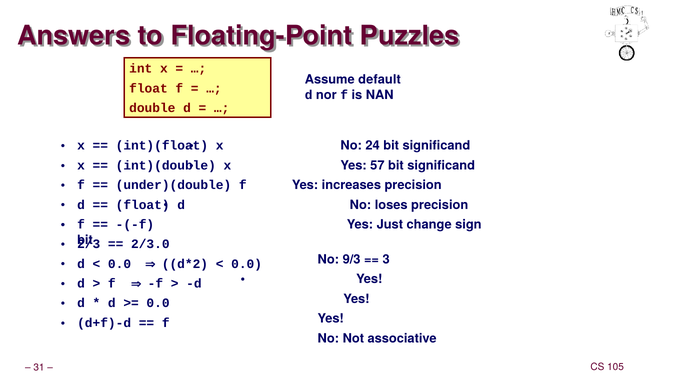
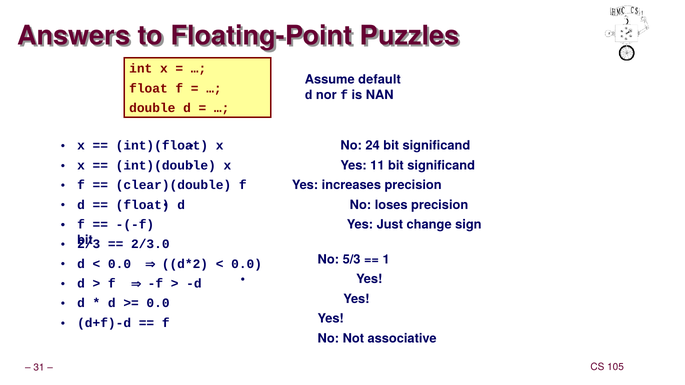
57: 57 -> 11 (377, 166)
under)(double: under)(double -> clear)(double (173, 185)
9/3: 9/3 -> 5/3 (352, 260)
3: 3 -> 1 (386, 260)
